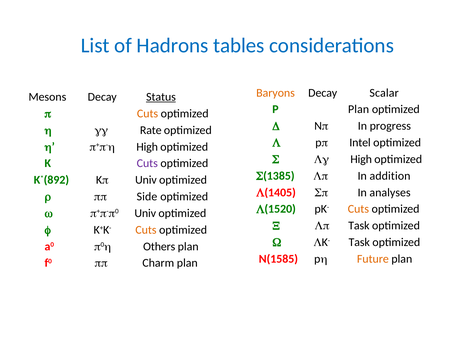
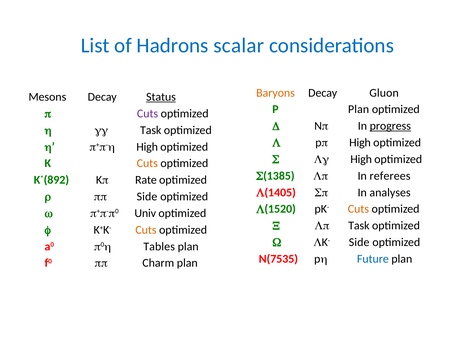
tables: tables -> scalar (239, 45)
Scalar: Scalar -> Gluon (384, 93)
Cuts colour: orange -> purple (148, 114)
progress underline: none -> present (390, 126)
Rate: Rate -> Task (151, 130)
Intel: Intel -> High (360, 143)
Cuts colour: purple -> orange (147, 164)
addition: addition -> referees (390, 176)
Univ: Univ -> Rate (146, 180)
Task: Task -> Side (359, 242)
Others: Others -> Tables (159, 247)
N(1585: N(1585 -> N(7535 (278, 259)
Future colour: orange -> blue (373, 259)
